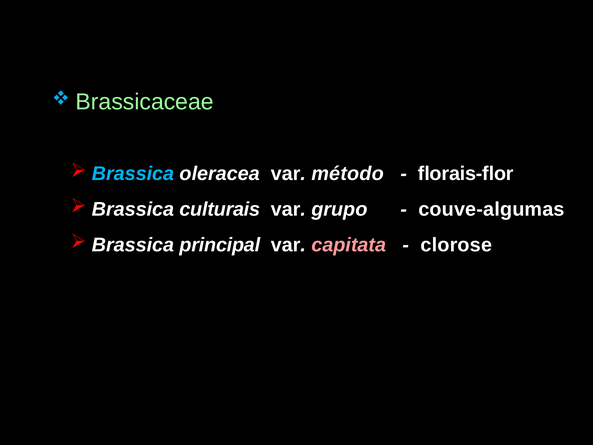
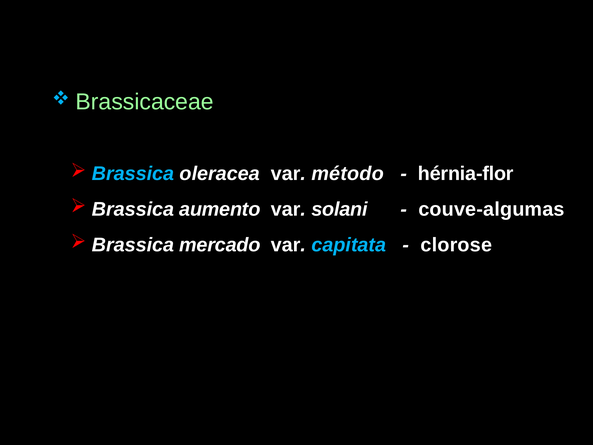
florais-flor: florais-flor -> hérnia-flor (466, 174)
culturais: culturais -> aumento (220, 209)
grupo: grupo -> solani (340, 209)
principal: principal -> mercado (220, 245)
capitata colour: pink -> light blue (349, 245)
